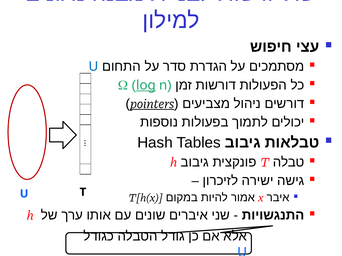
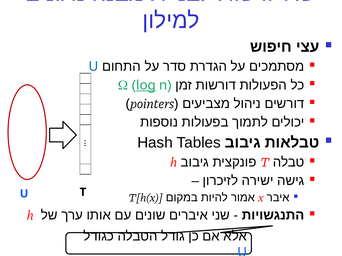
pointers underline: present -> none (152, 104)
